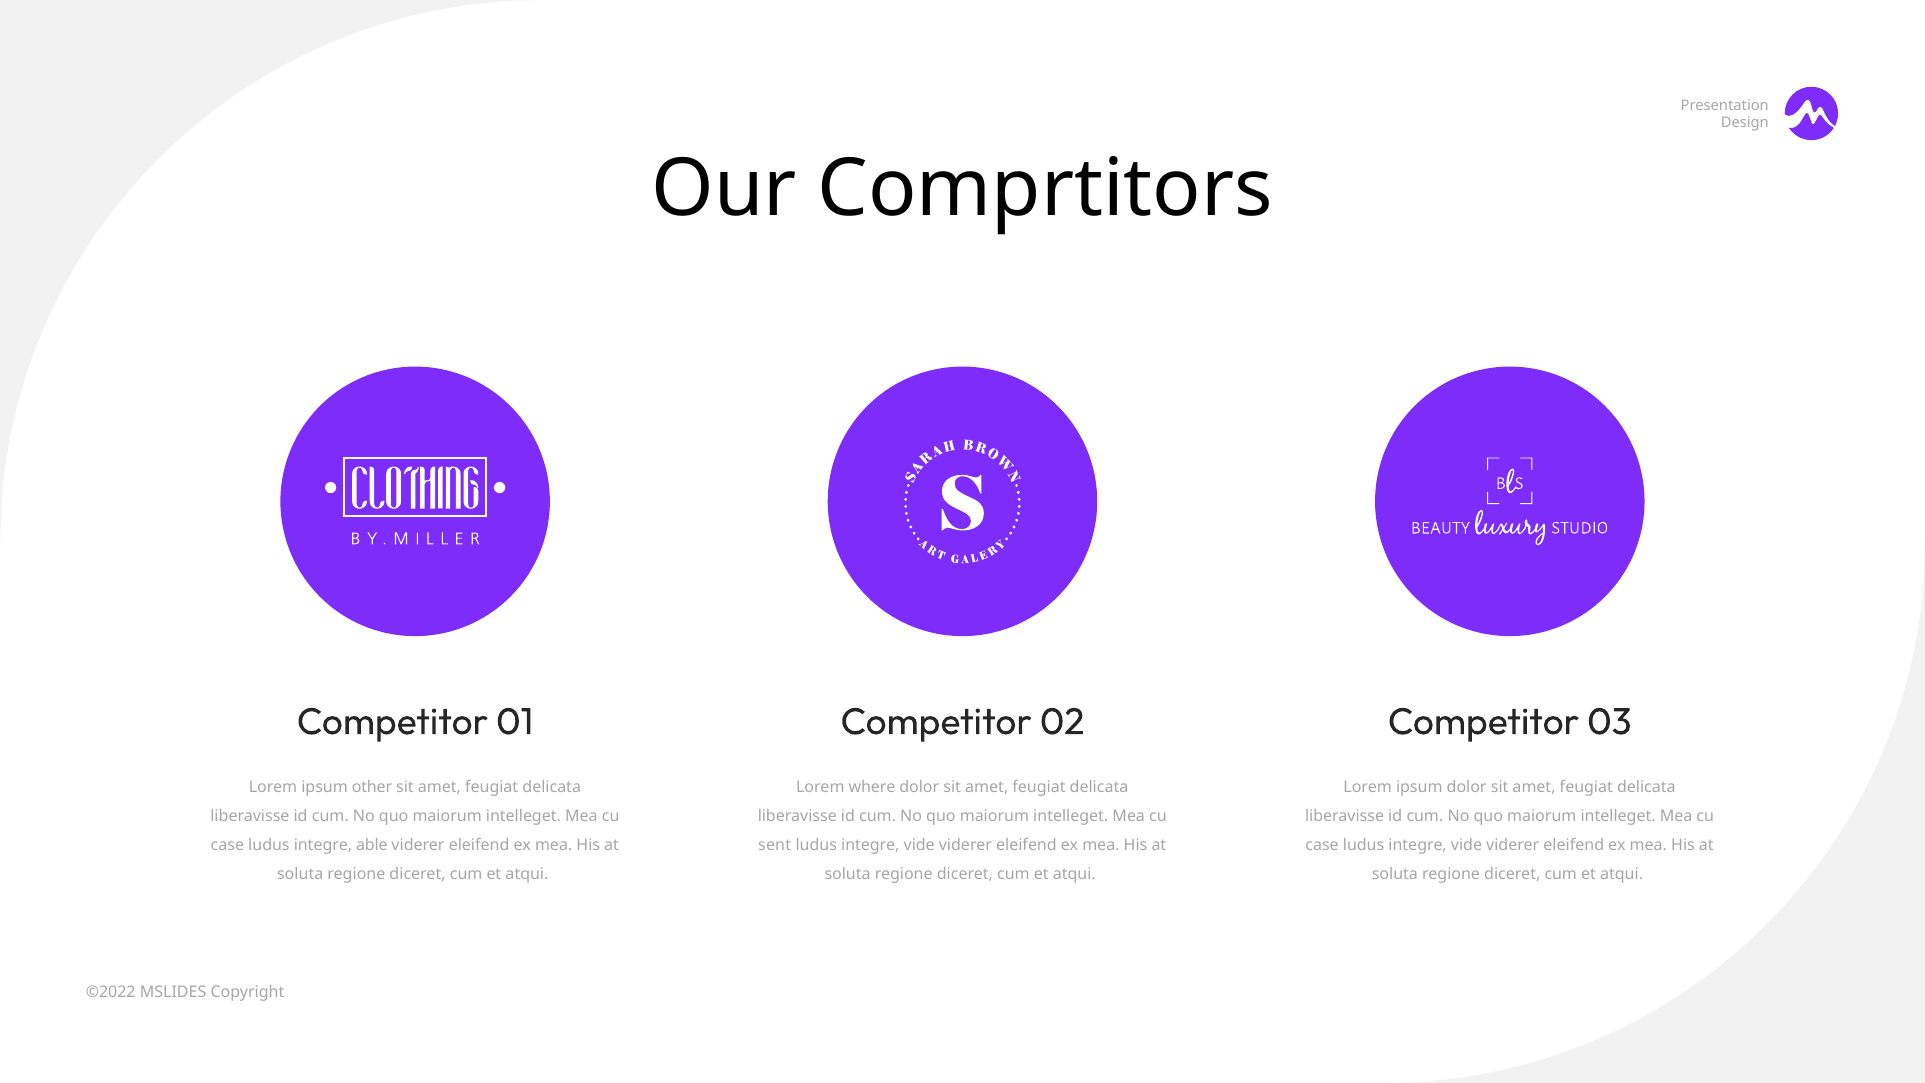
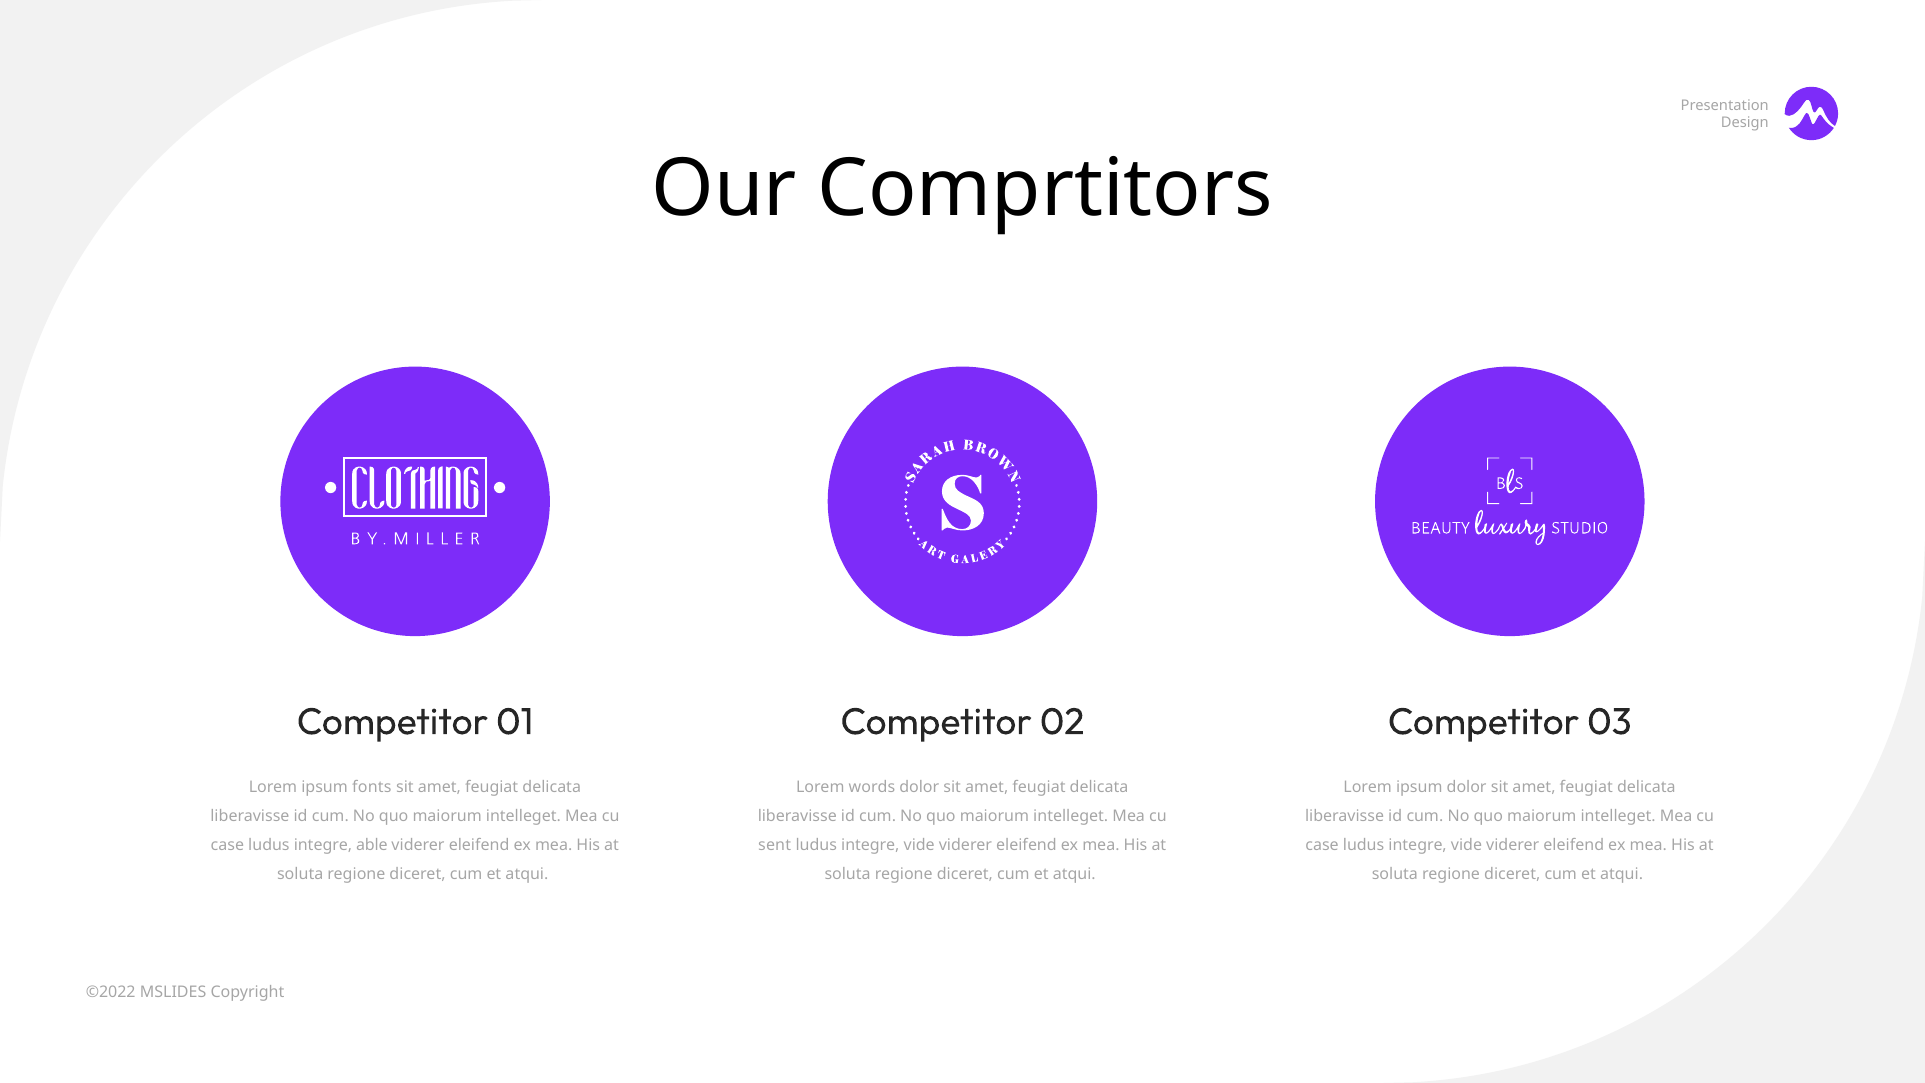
other: other -> fonts (372, 787)
where: where -> words (872, 787)
